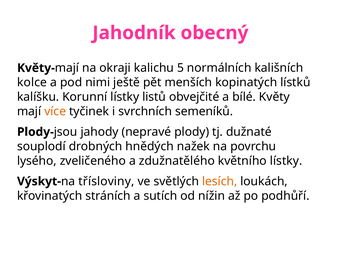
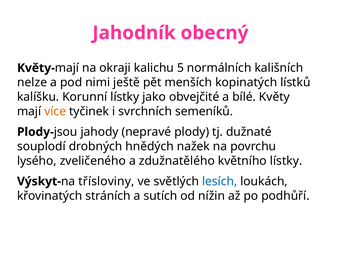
kolce: kolce -> nelze (32, 82)
listů: listů -> jako (154, 97)
lesích colour: orange -> blue (220, 181)
